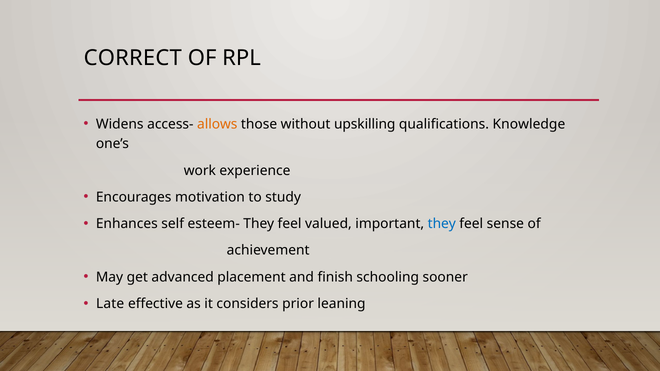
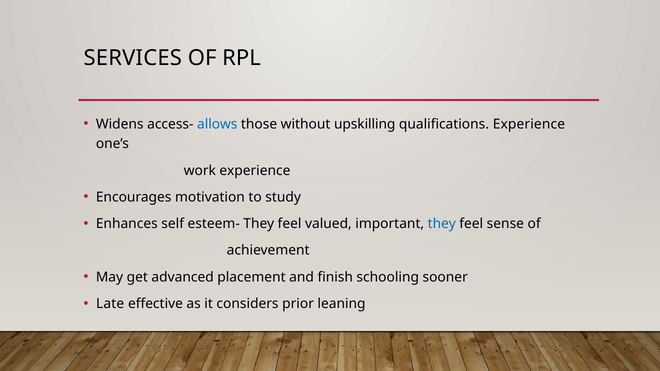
CORRECT: CORRECT -> SERVICES (133, 58)
allows colour: orange -> blue (217, 124)
qualifications Knowledge: Knowledge -> Experience (529, 124)
